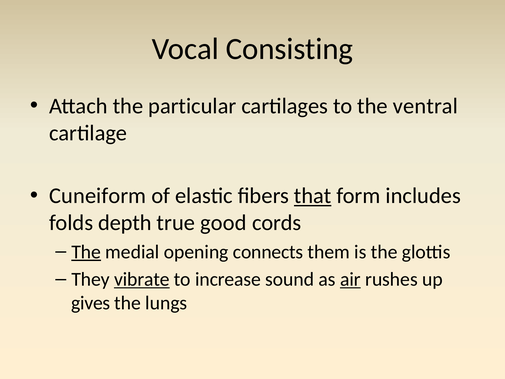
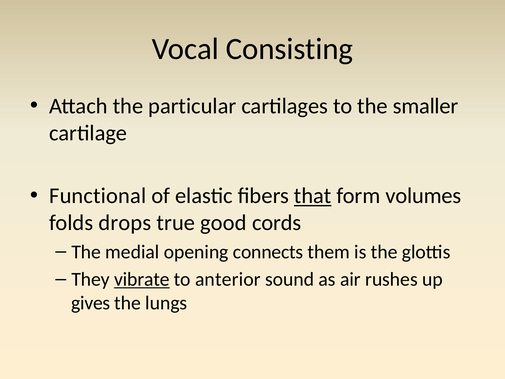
ventral: ventral -> smaller (426, 106)
Cuneiform: Cuneiform -> Functional (98, 196)
includes: includes -> volumes (423, 196)
depth: depth -> drops (125, 223)
The underline: present -> none (86, 252)
increase: increase -> anterior (228, 279)
air underline: present -> none (350, 279)
